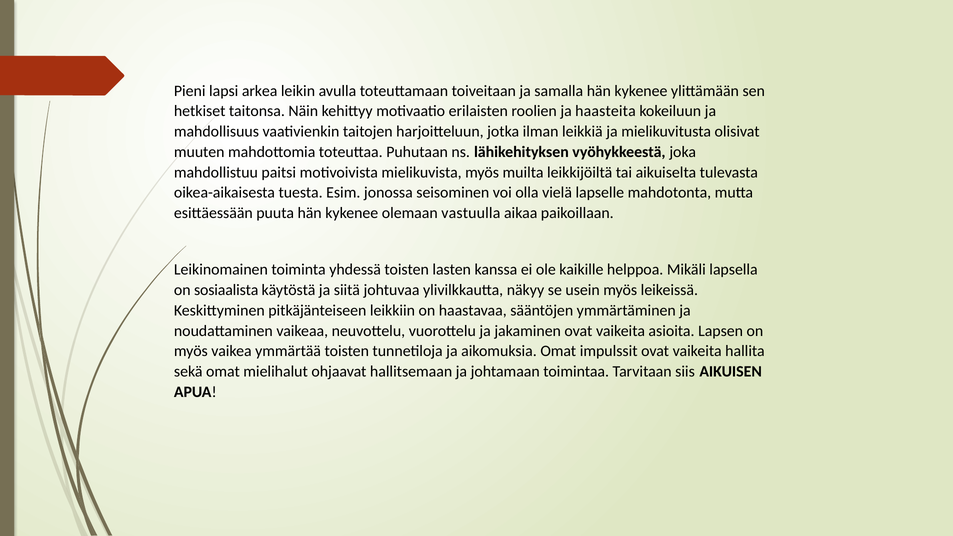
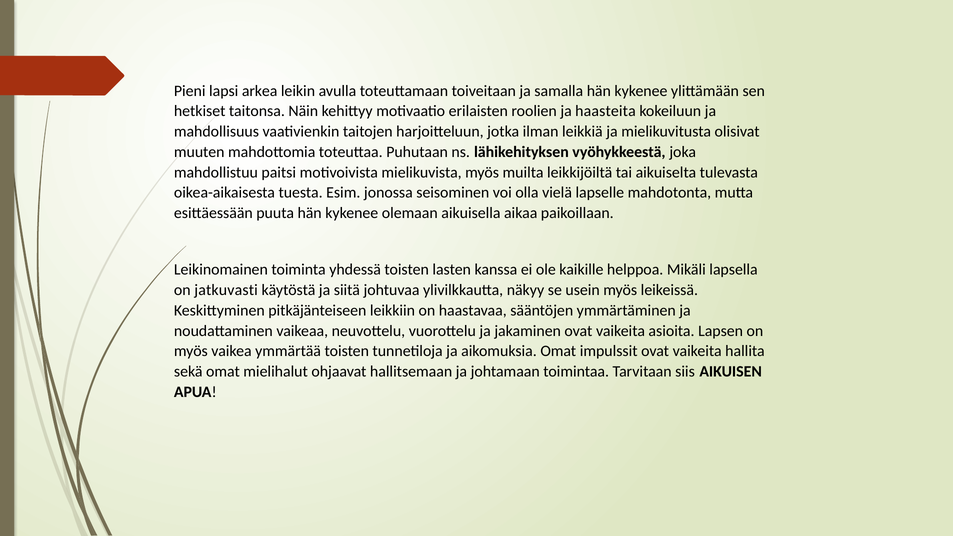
vastuulla: vastuulla -> aikuisella (471, 213)
sosiaalista: sosiaalista -> jatkuvasti (226, 290)
